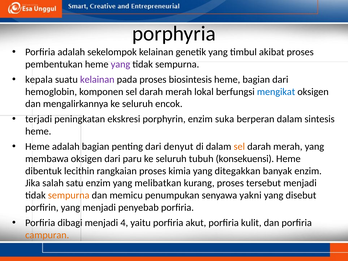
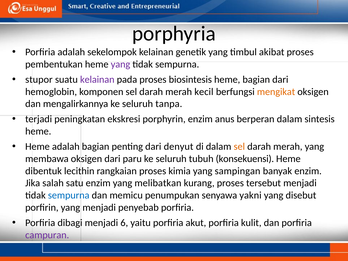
kepala: kepala -> stupor (39, 79)
lokal: lokal -> kecil (204, 92)
mengikat colour: blue -> orange (276, 92)
encok: encok -> tanpa (169, 104)
suka: suka -> anus (225, 119)
ditegakkan: ditegakkan -> sampingan (238, 171)
sempurna colour: orange -> blue (69, 195)
4: 4 -> 6 (124, 223)
campuran colour: orange -> purple (47, 235)
